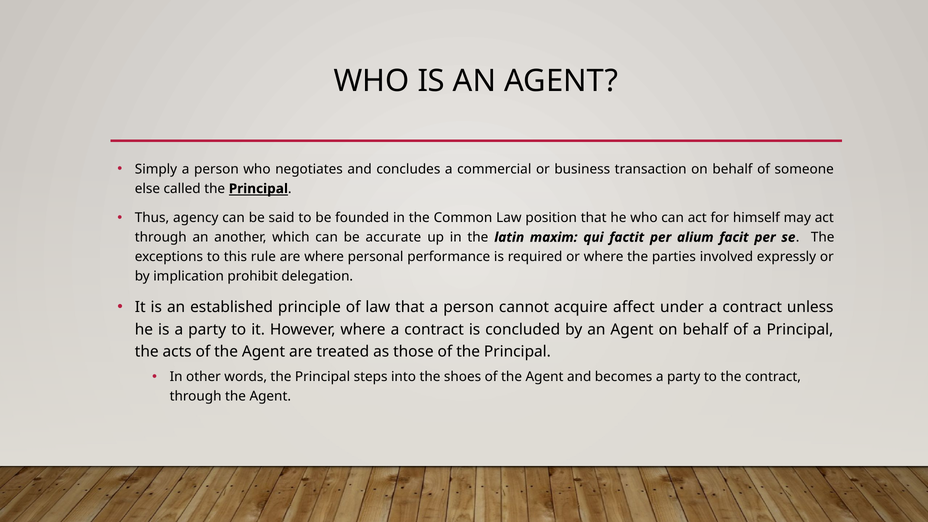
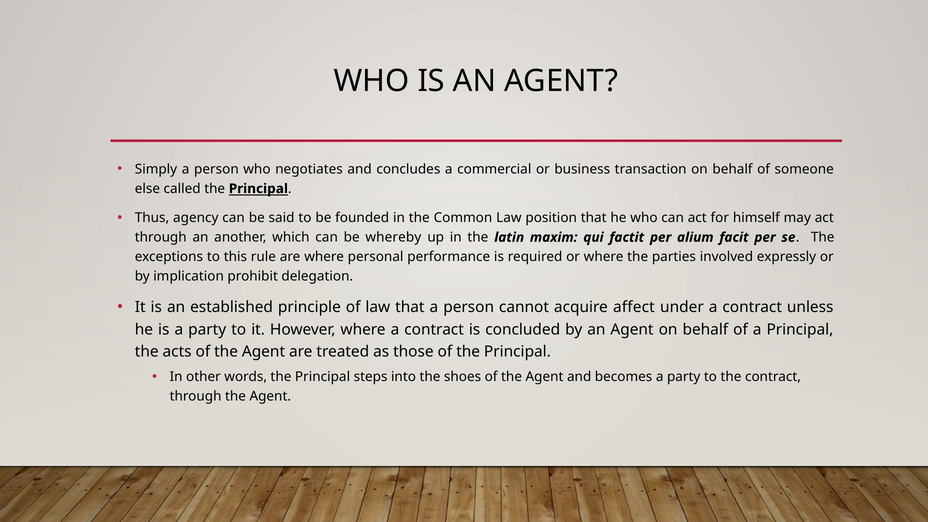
accurate: accurate -> whereby (393, 237)
